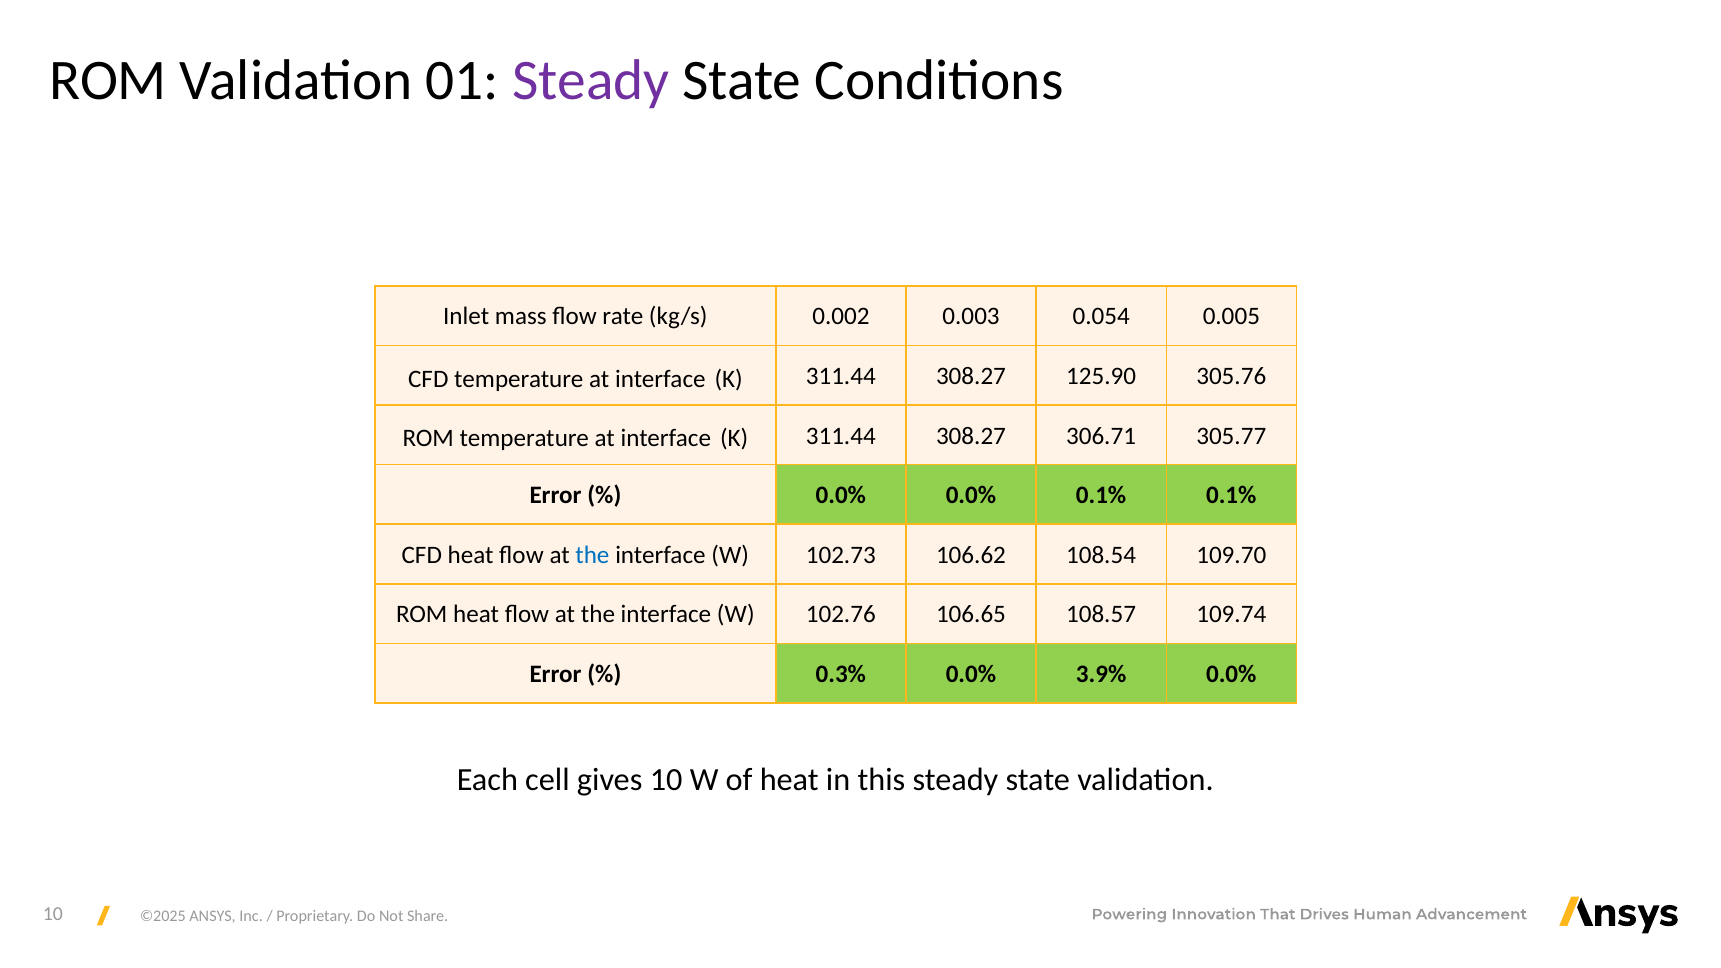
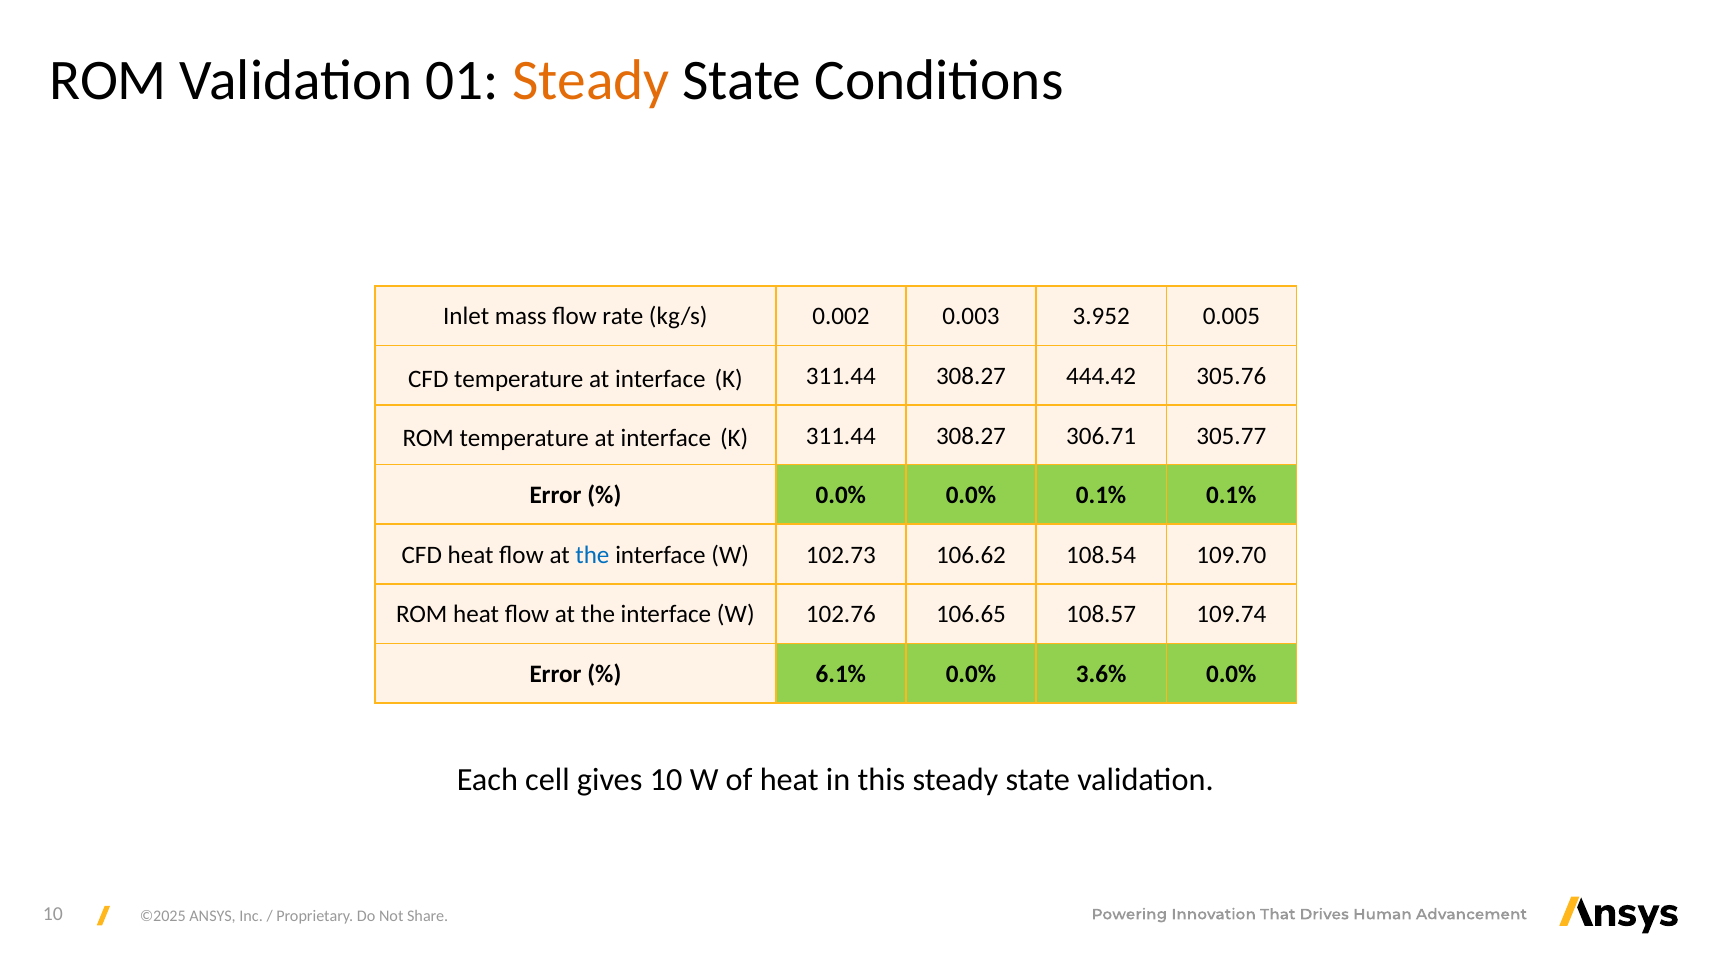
Steady colour: purple -> orange (591, 80)
0.054: 0.054 -> 3.952 (1101, 317)
125.90: 125.90 -> 444.42 (1101, 376)
0.3%: 0.3% -> 6.1% (841, 674)
3.9%: 3.9% -> 3.6% (1101, 674)
